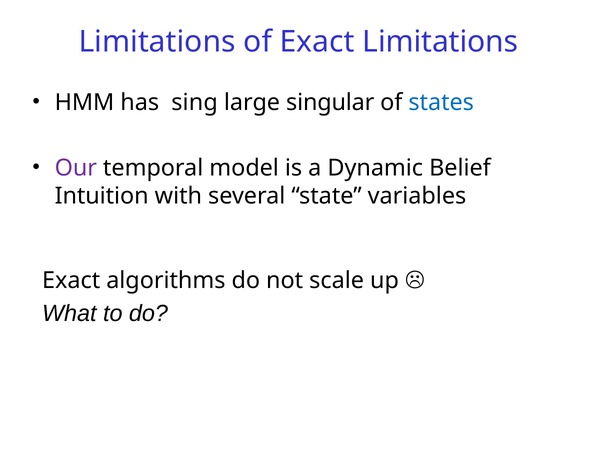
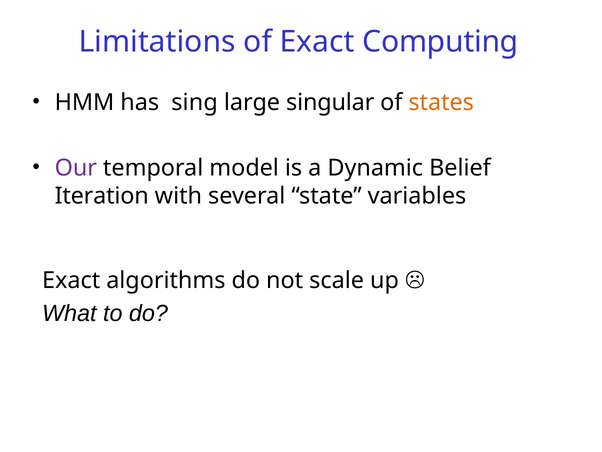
Exact Limitations: Limitations -> Computing (440, 42)
states colour: blue -> orange (441, 102)
Intuition: Intuition -> Iteration (102, 196)
